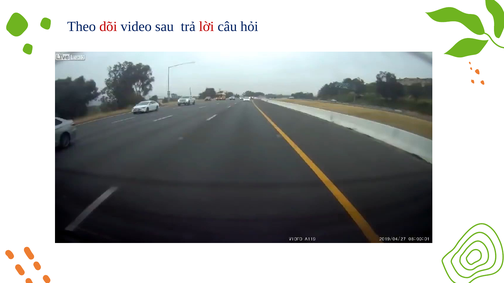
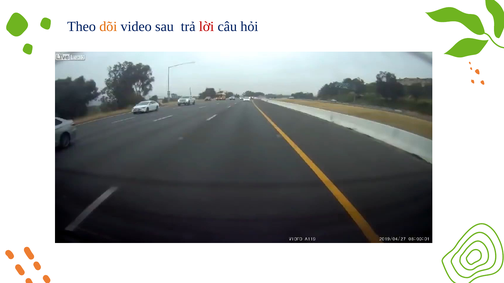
dõi colour: red -> orange (108, 27)
